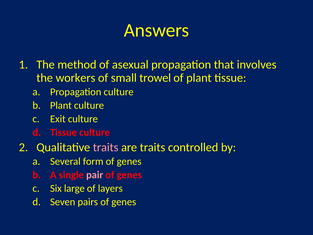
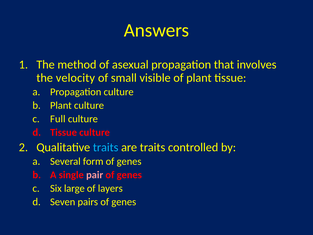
workers: workers -> velocity (75, 78)
trowel: trowel -> visible (155, 78)
Exit: Exit -> Full (58, 119)
traits colour: pink -> light blue (106, 147)
